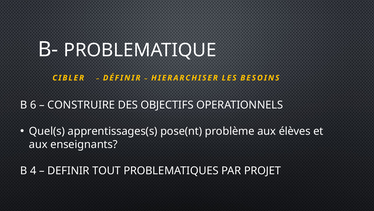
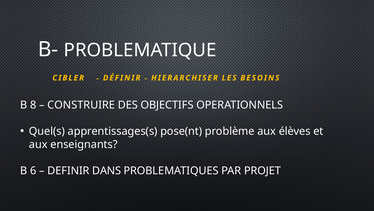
6: 6 -> 8 (33, 105)
4: 4 -> 6 (33, 170)
TOUT: TOUT -> DANS (107, 170)
